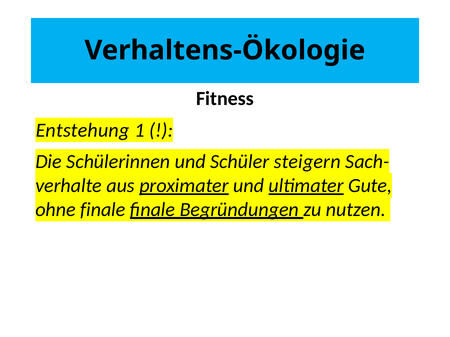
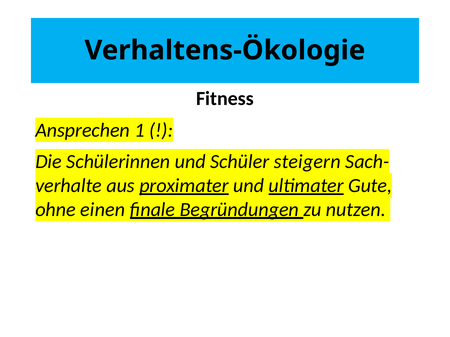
Entstehung: Entstehung -> Ansprechen (83, 130)
ohne finale: finale -> einen (103, 210)
